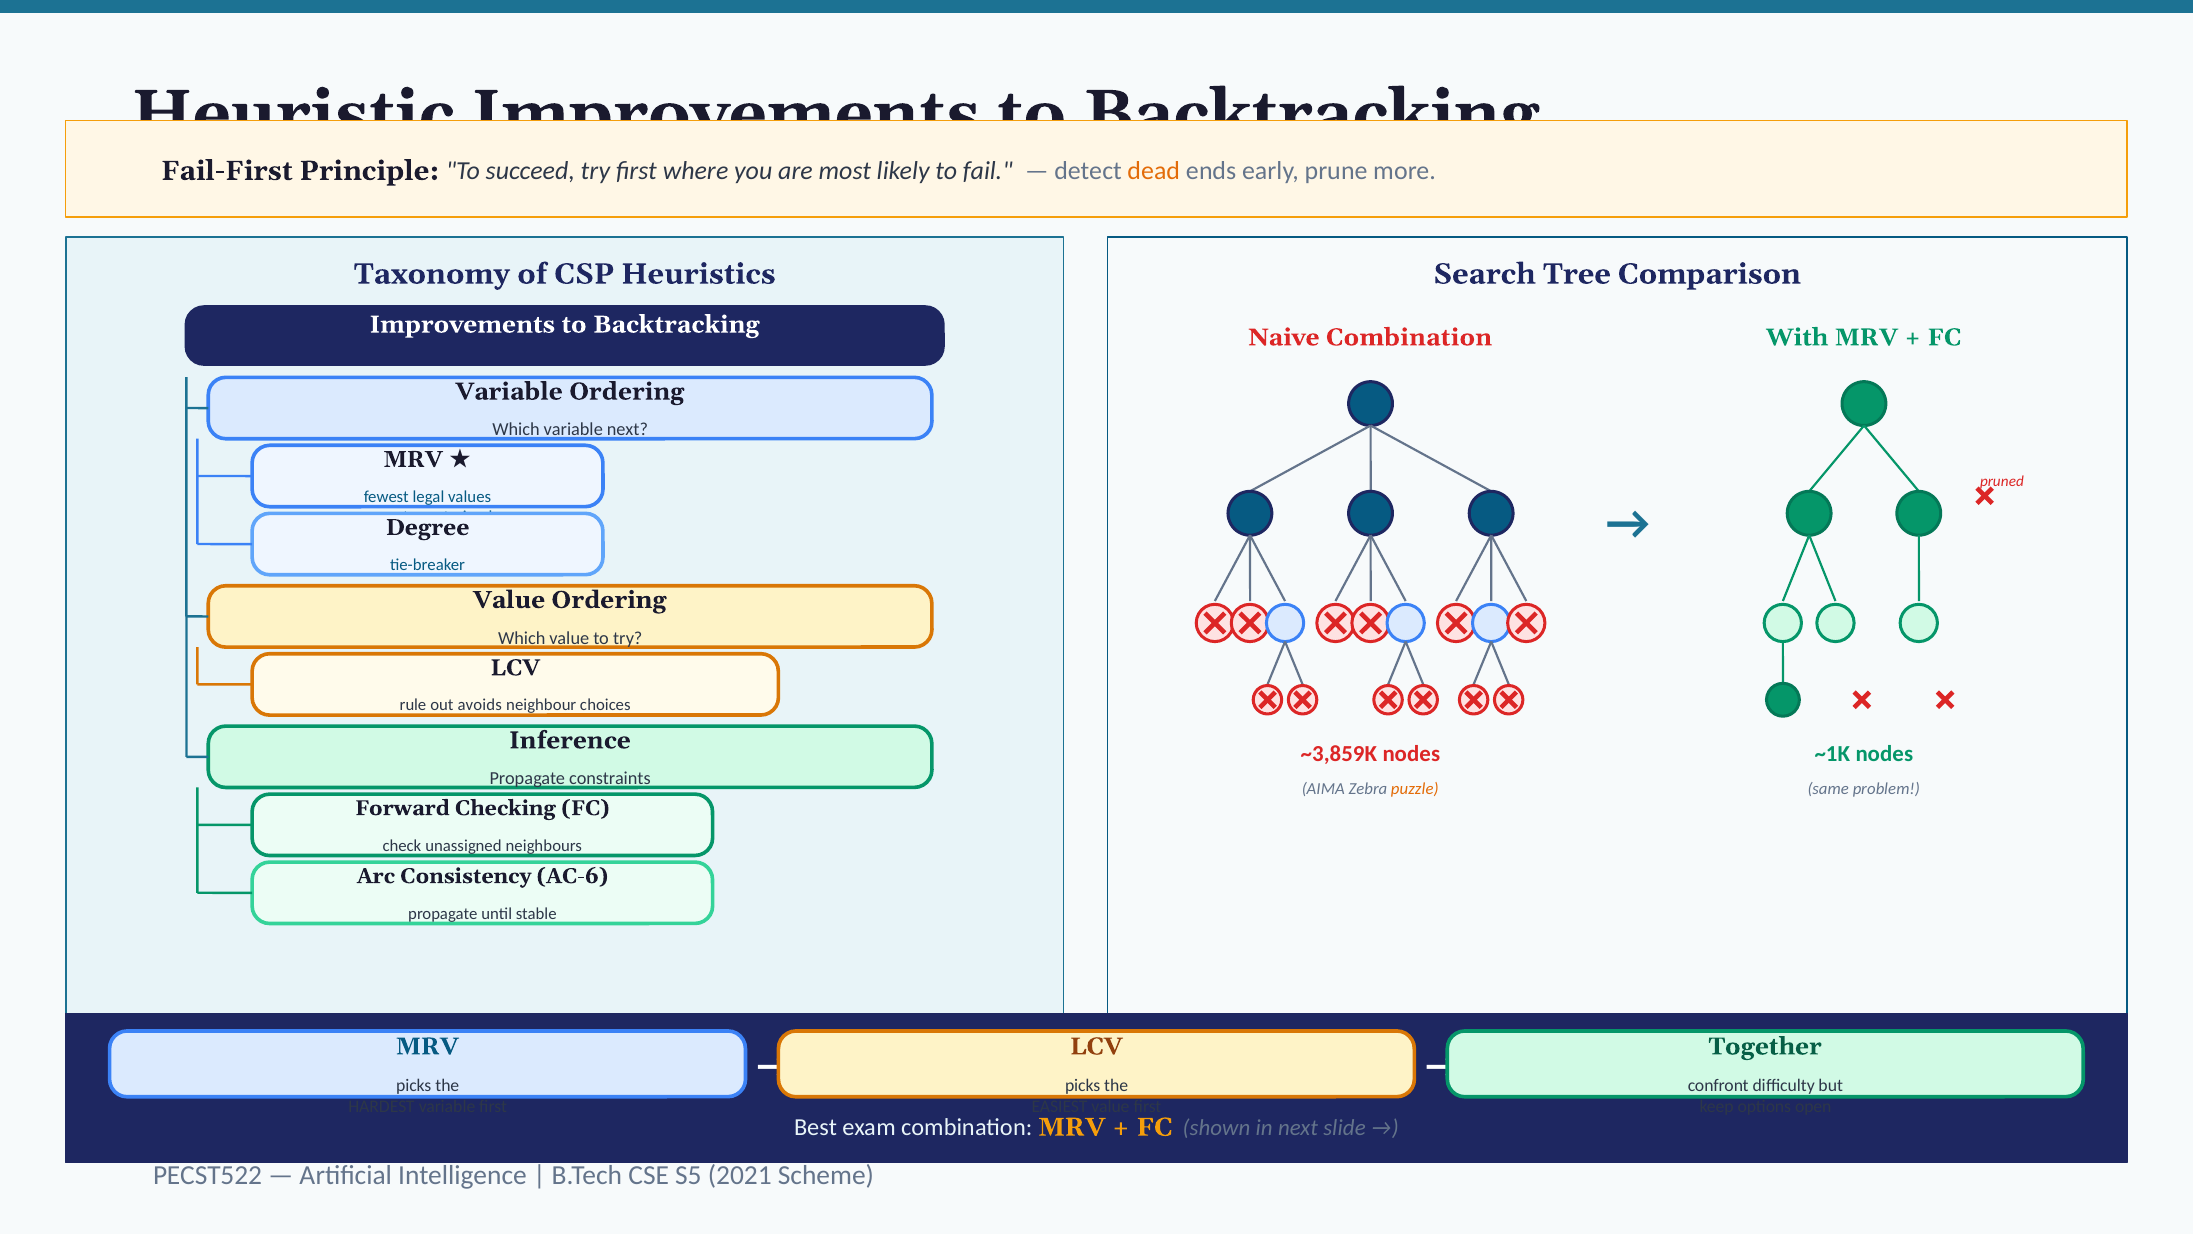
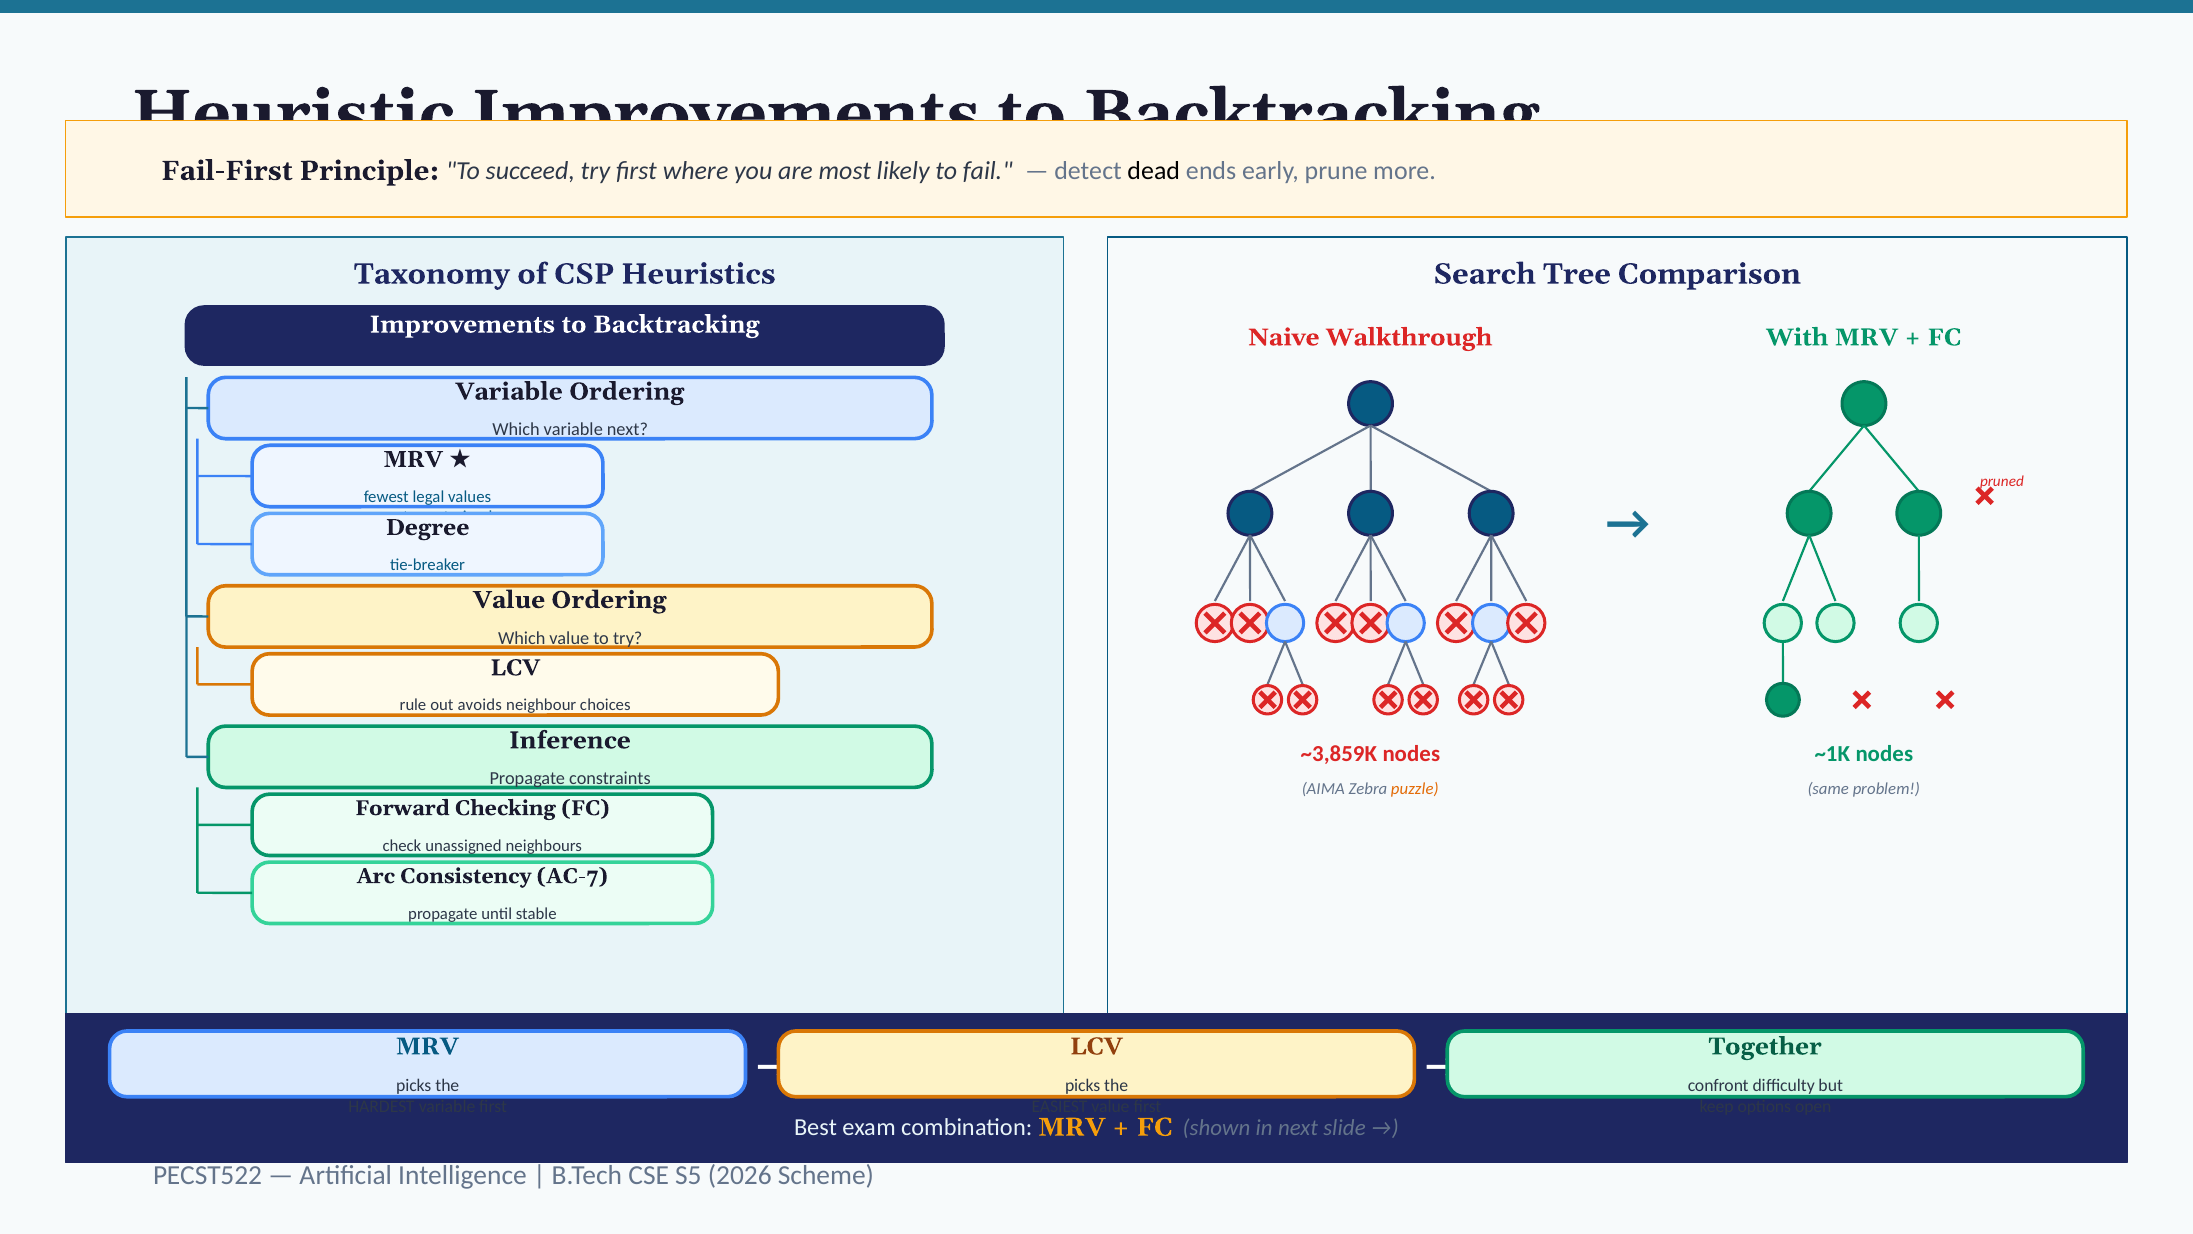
dead colour: orange -> black (1154, 171)
Naive Combination: Combination -> Walkthrough (1409, 337)
AC-6: AC-6 -> AC-7 (572, 876)
2021: 2021 -> 2026 (740, 1175)
